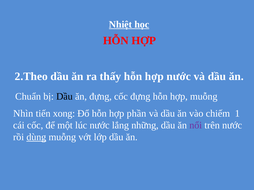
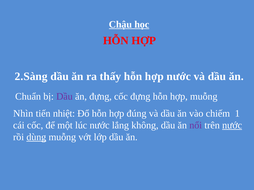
Nhiệt: Nhiệt -> Chậu (121, 24)
2.Theo: 2.Theo -> 2.Sàng (31, 77)
Dầu colour: black -> purple (64, 97)
xong: xong -> nhiệt (64, 114)
phần: phần -> đúng (137, 114)
những: những -> không (145, 126)
nước underline: none -> present (232, 126)
